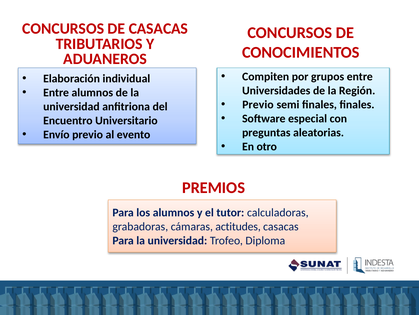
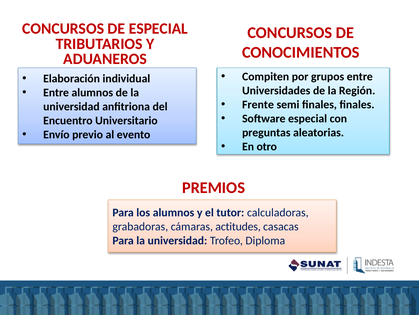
DE CASACAS: CASACAS -> ESPECIAL (158, 29)
Previo: Previo -> Frente (258, 105)
